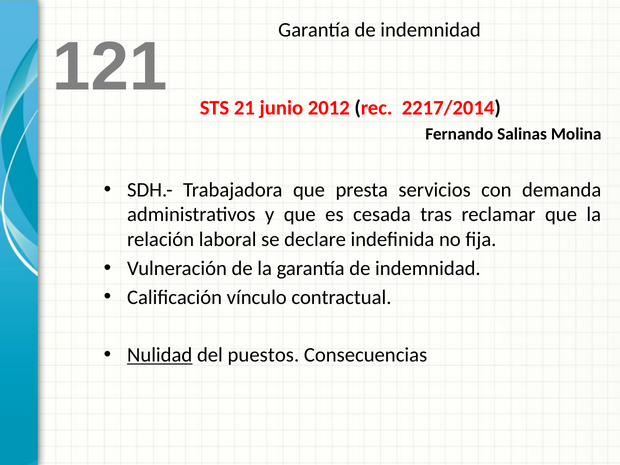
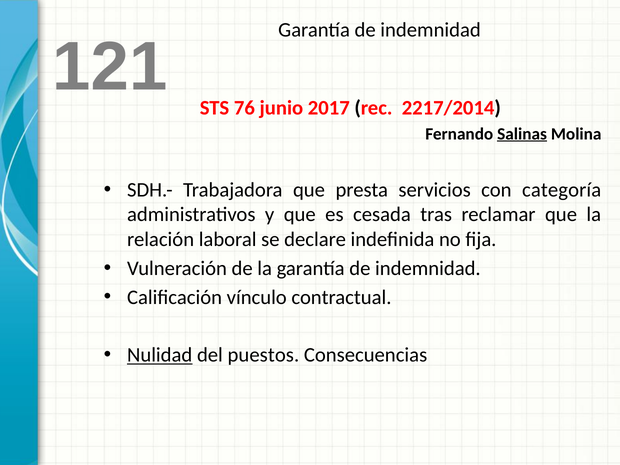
21: 21 -> 76 (244, 108)
2012: 2012 -> 2017 (329, 108)
Salinas underline: none -> present (522, 134)
demanda: demanda -> categoría (562, 190)
